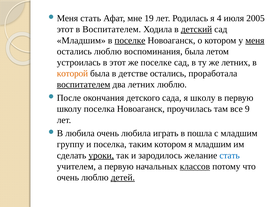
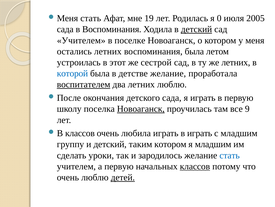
4: 4 -> 0 (219, 18)
этот: этот -> сада (65, 29)
в Воспитателем: Воспитателем -> Воспоминания (112, 29)
Младшим: Младшим -> Учителем (81, 40)
поселке underline: present -> none (130, 40)
меня underline: present -> none (255, 40)
остались люблю: люблю -> летних (108, 51)
же поселке: поселке -> сестрой (156, 62)
которой colour: orange -> blue (72, 73)
детстве остались: остались -> желание (168, 73)
я школу: школу -> играть (203, 98)
Новоаганск underline: none -> present (141, 109)
любила: любила -> классов (80, 133)
в пошла: пошла -> играть (200, 133)
и поселка: поселка -> детский (110, 144)
уроки underline: present -> none (101, 155)
